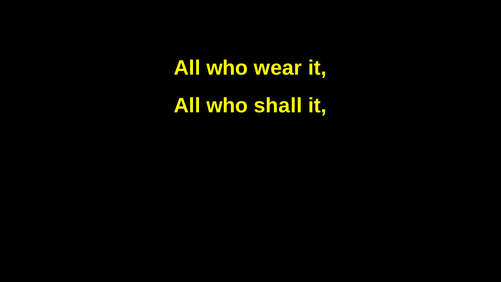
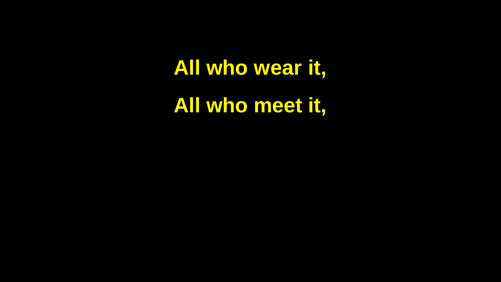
shall: shall -> meet (278, 105)
